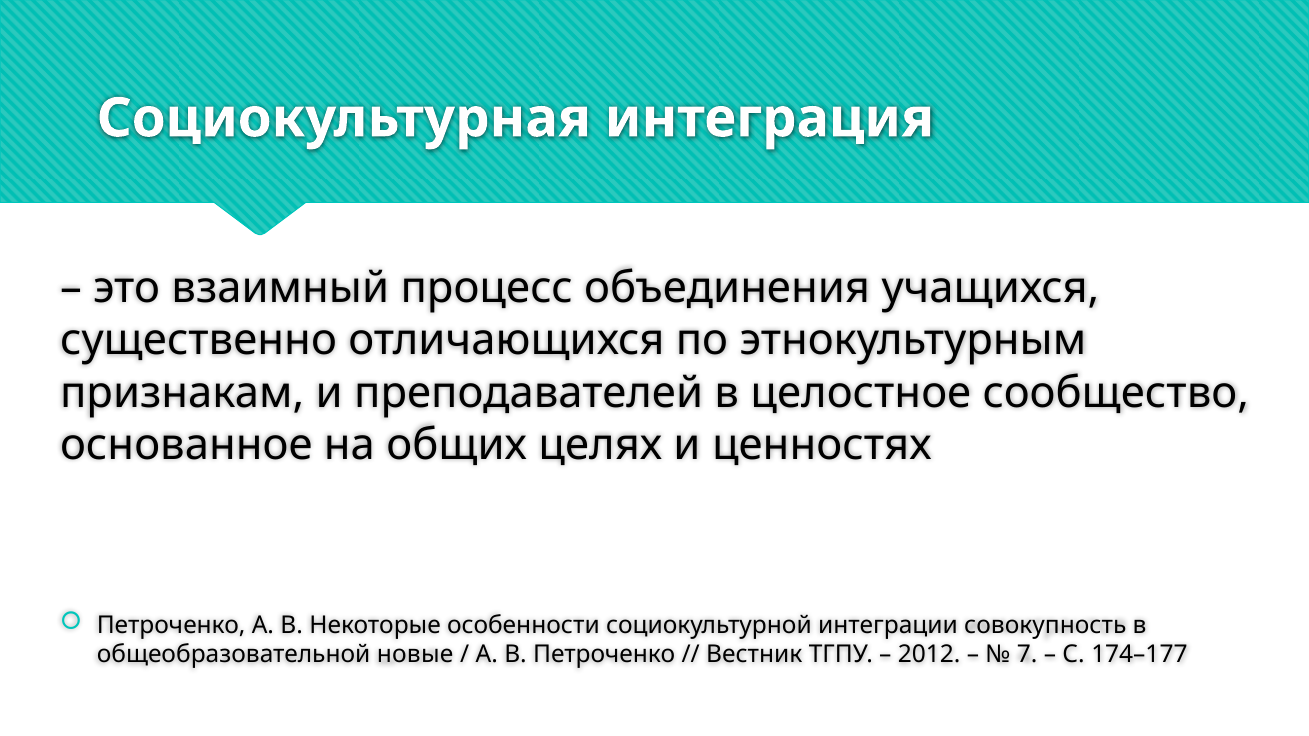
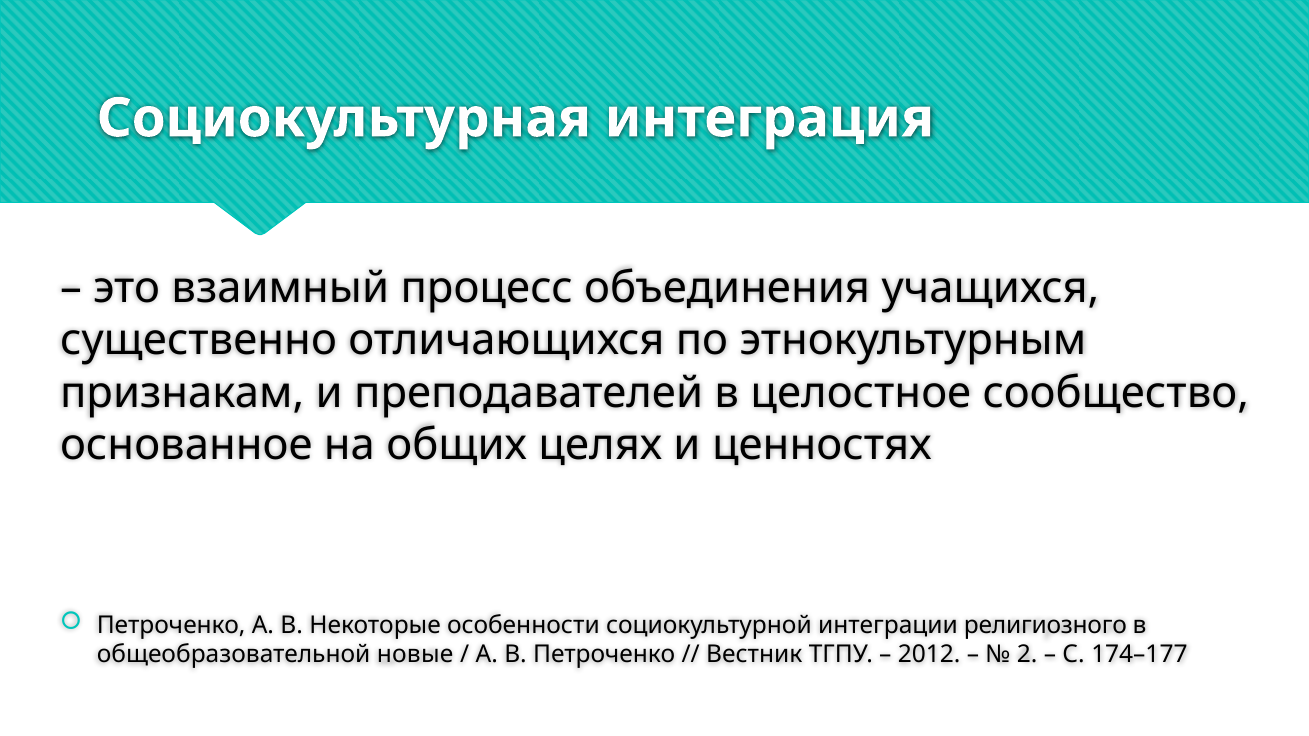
совокупность: совокупность -> религиозного (1045, 626)
7: 7 -> 2 (1027, 655)
